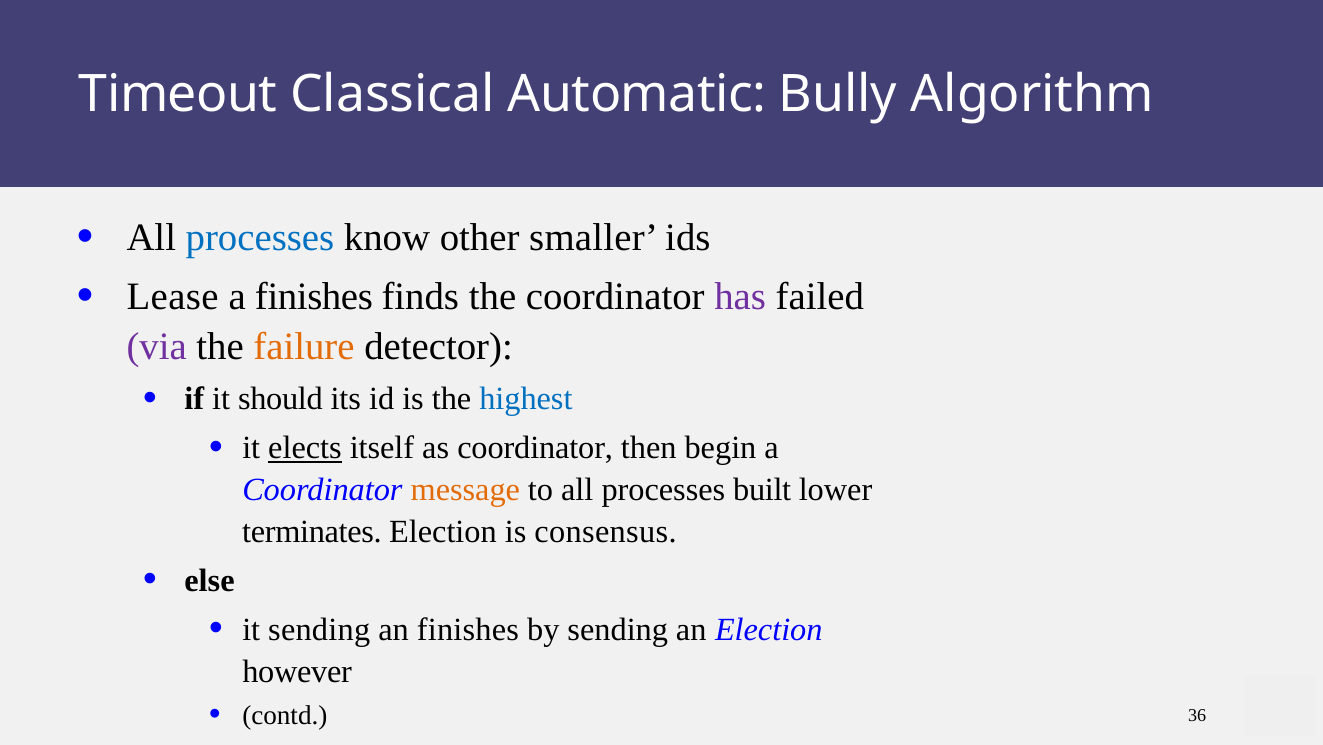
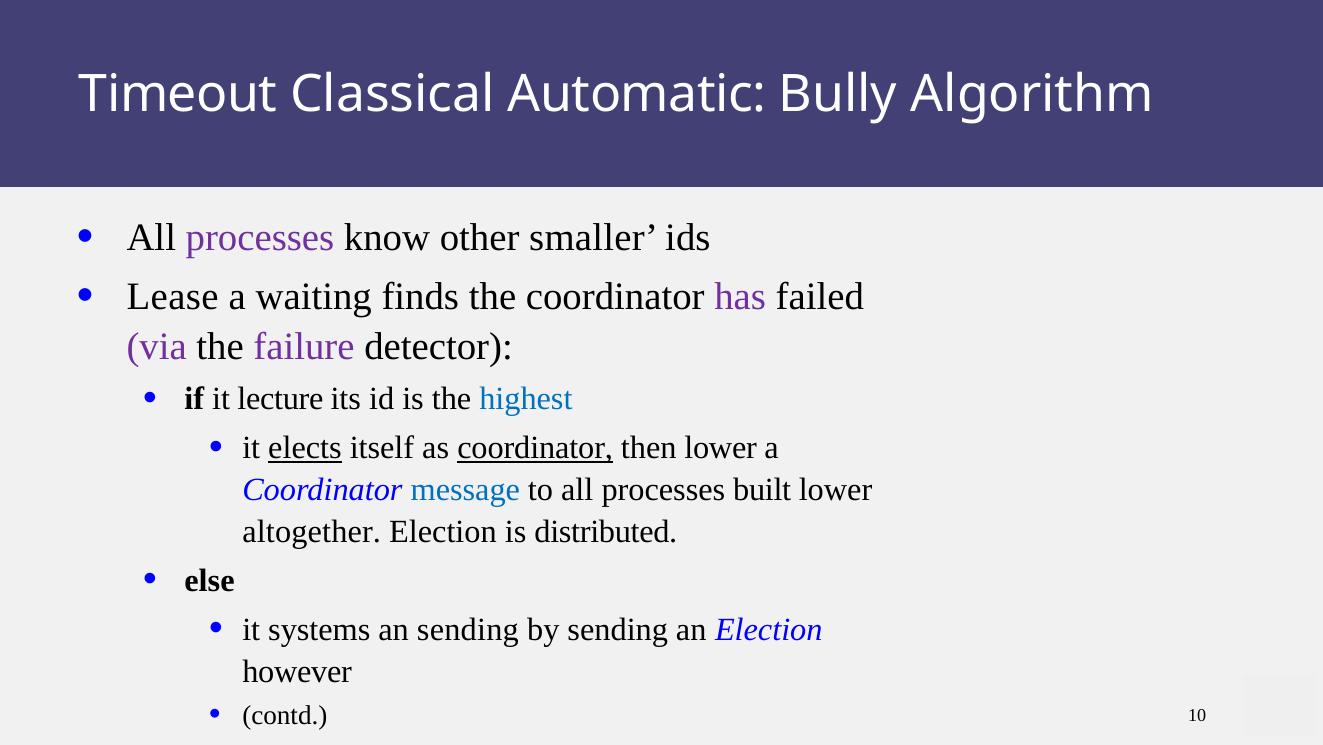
processes colour: blue -> purple (260, 238)
a finishes: finishes -> waiting (314, 297)
failure colour: orange -> purple (304, 347)
should: should -> lecture (280, 399)
coordinator underline: none -> present (535, 448)
then begin: begin -> lower (721, 448)
message colour: orange -> blue (465, 490)
terminates: terminates -> altogether (312, 532)
consensus: consensus -> distributed (606, 532)
it sending: sending -> systems (319, 630)
an finishes: finishes -> sending (468, 630)
36: 36 -> 10 (1197, 716)
